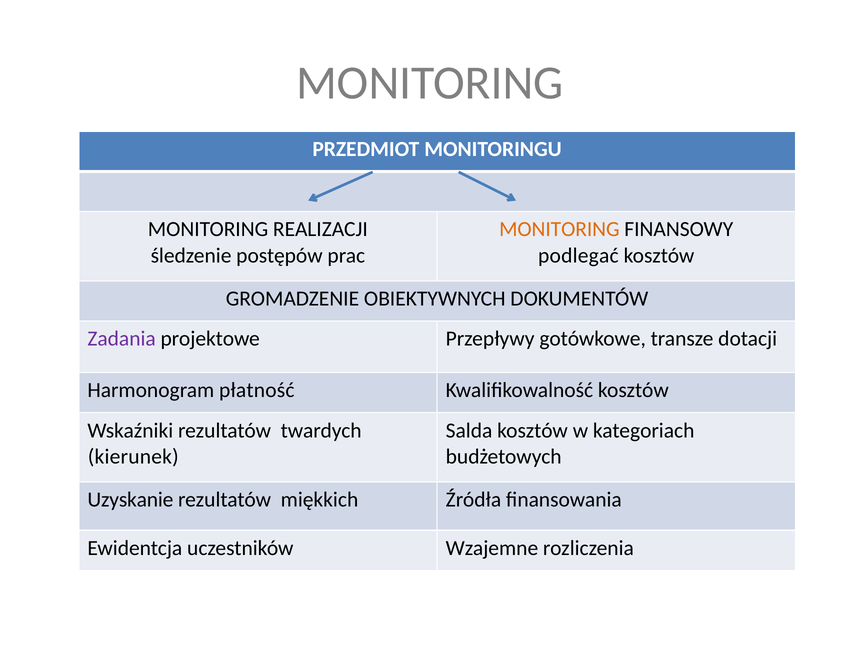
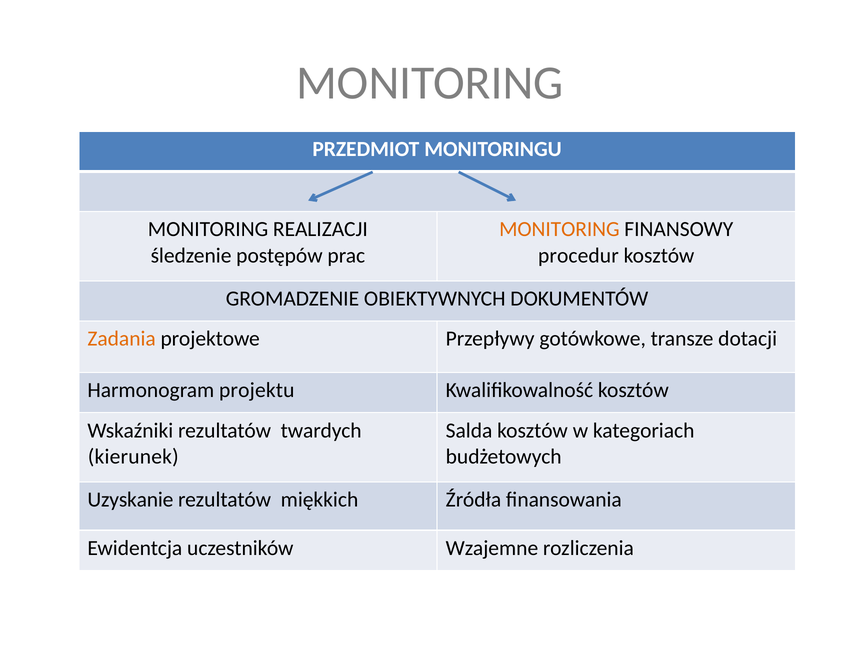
podlegać: podlegać -> procedur (578, 256)
Zadania colour: purple -> orange (122, 339)
płatność: płatność -> projektu (257, 390)
